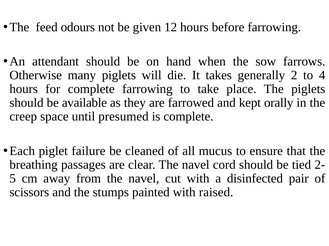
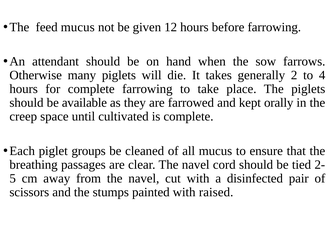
feed odours: odours -> mucus (78, 27)
presumed: presumed -> cultivated (123, 117)
failure: failure -> groups (89, 151)
